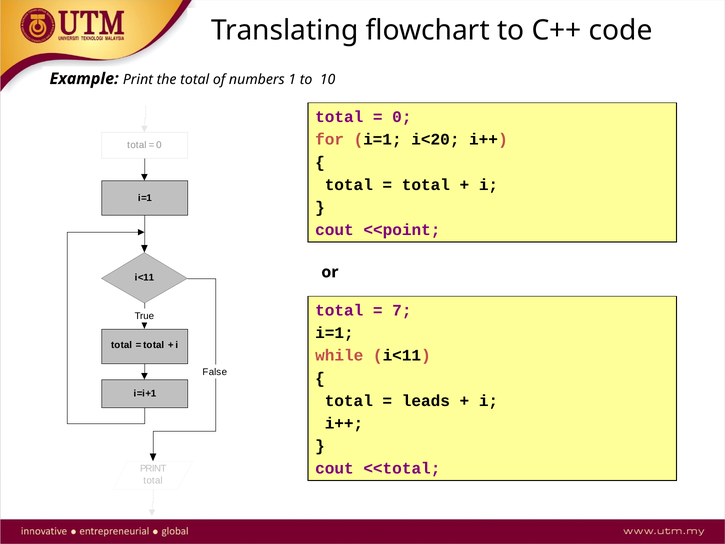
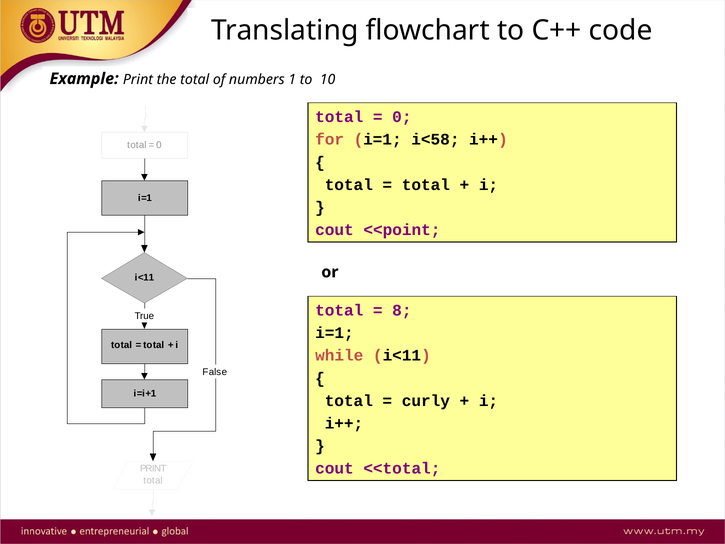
i<20: i<20 -> i<58 (435, 140)
7: 7 -> 8 (402, 310)
leads: leads -> curly (426, 401)
